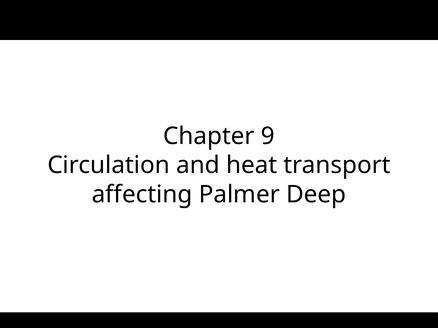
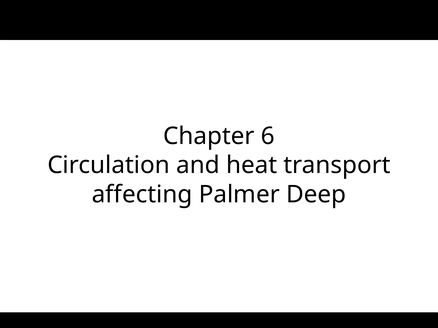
9: 9 -> 6 (268, 136)
